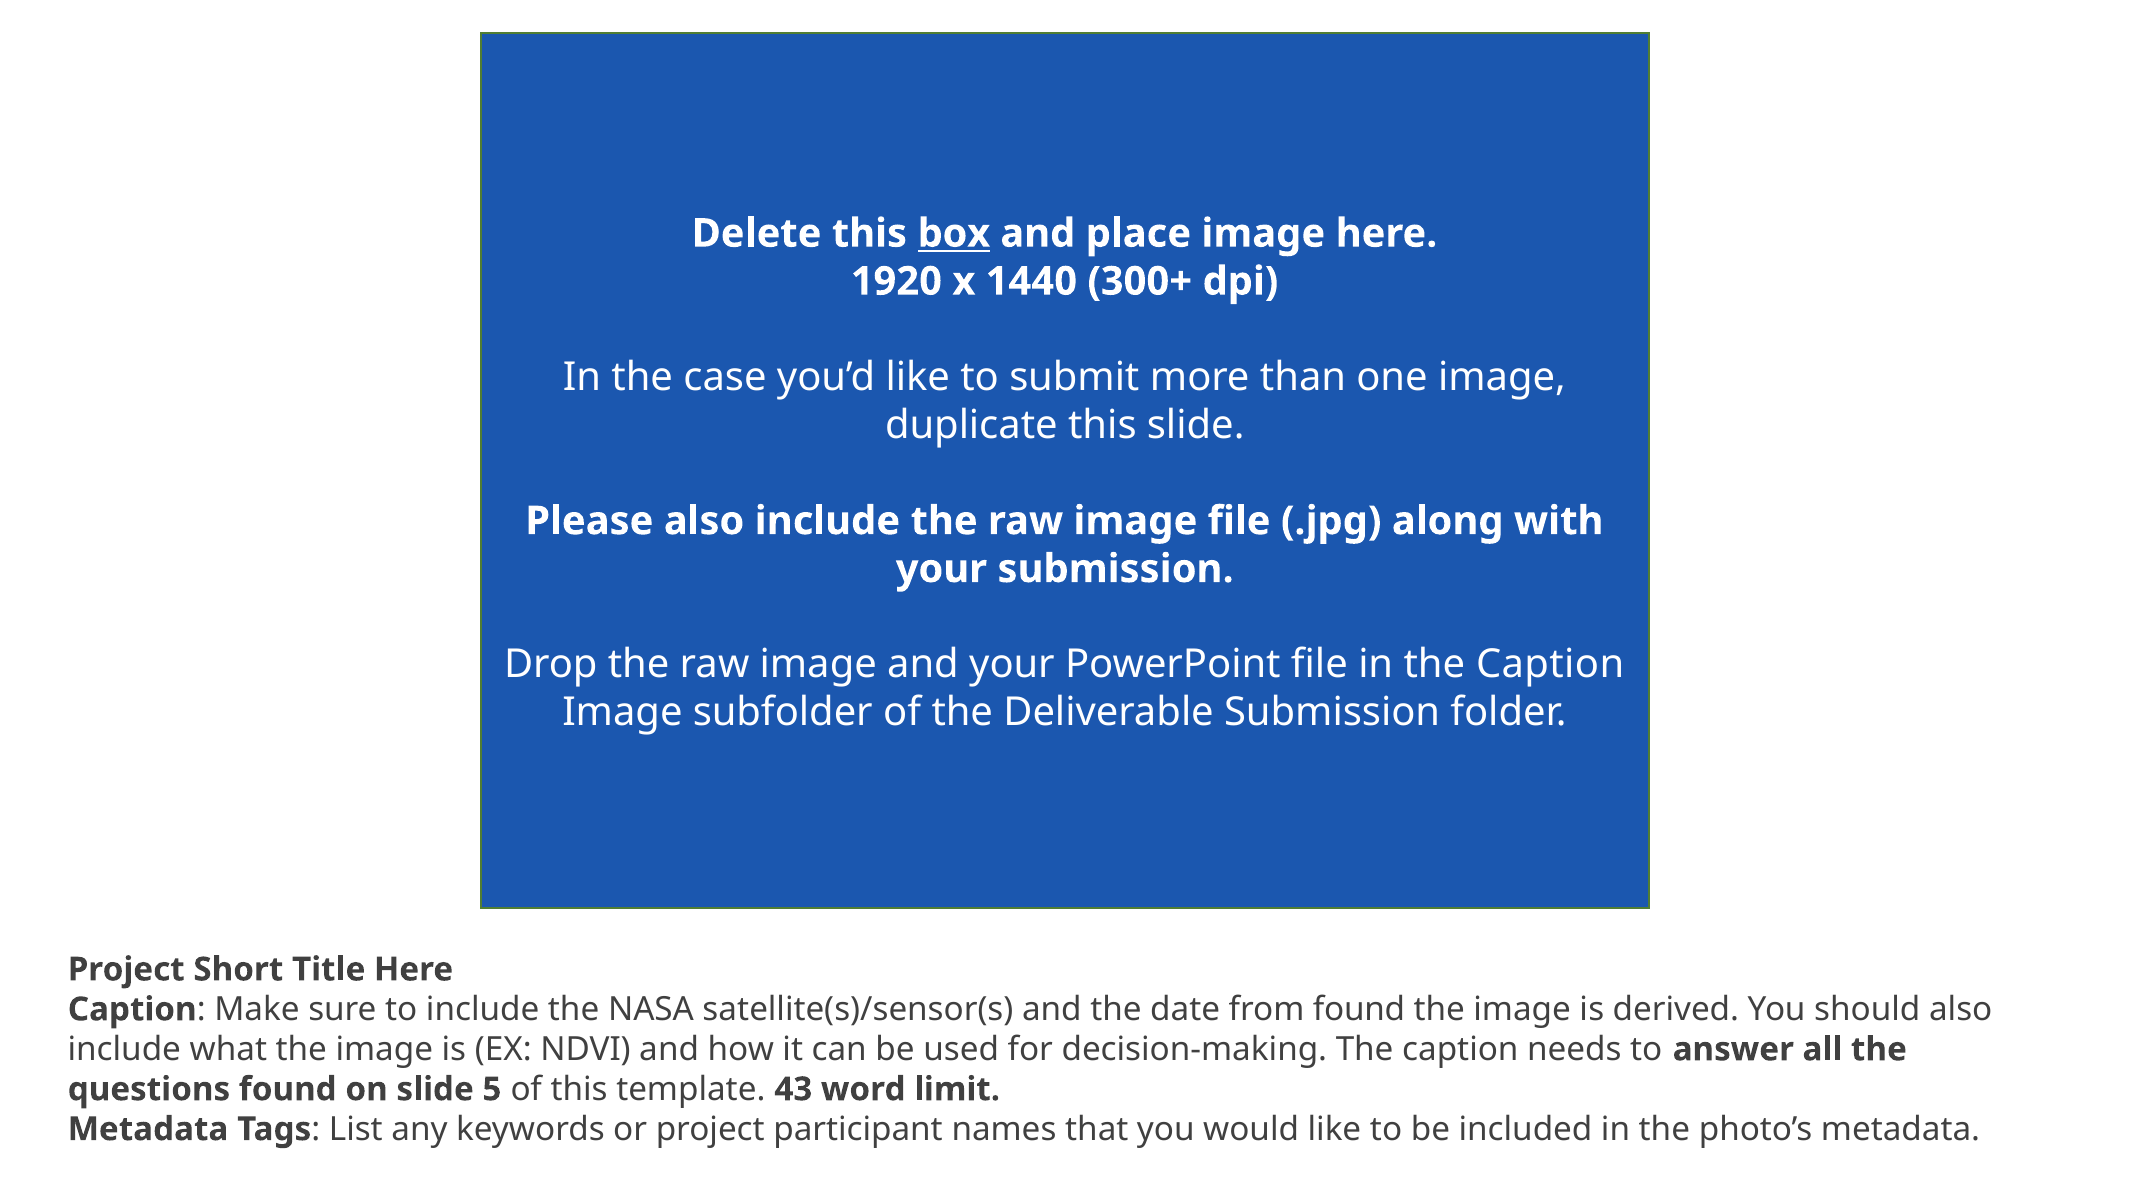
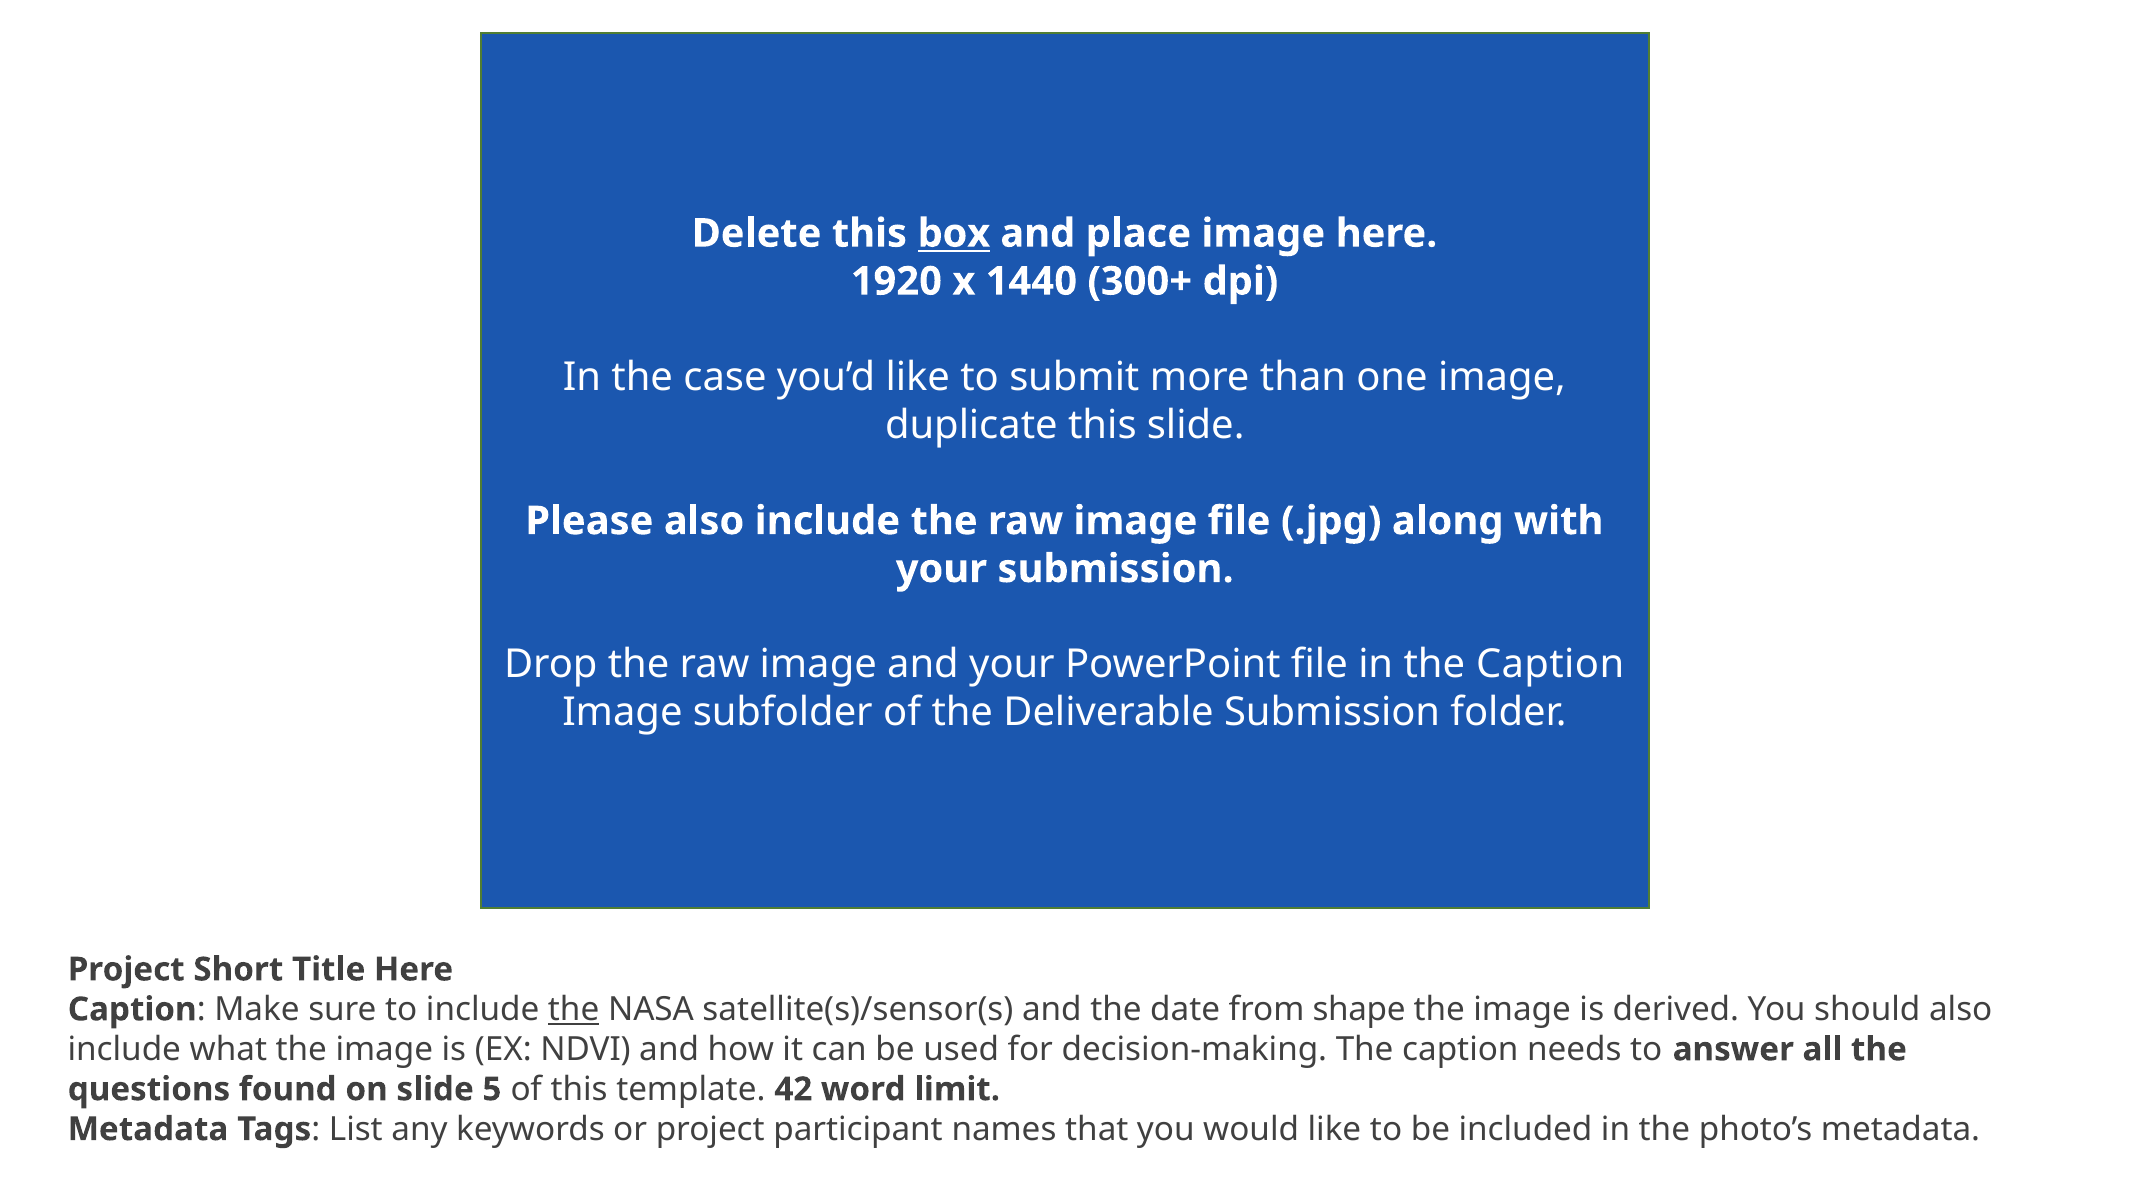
the underline: none -> present (574, 1010)
from found: found -> shape (1359, 1010)
43: 43 -> 42 (793, 1089)
